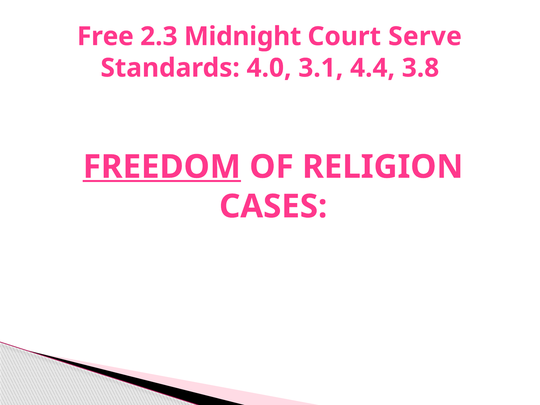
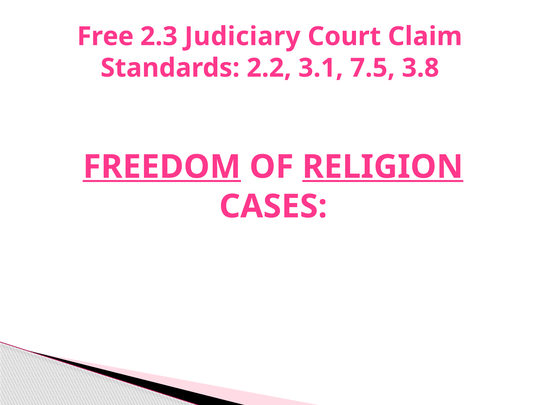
Midnight: Midnight -> Judiciary (242, 36)
Serve: Serve -> Claim (425, 36)
4.0: 4.0 -> 2.2 (269, 68)
4.4: 4.4 -> 7.5 (373, 68)
RELIGION underline: none -> present (383, 167)
